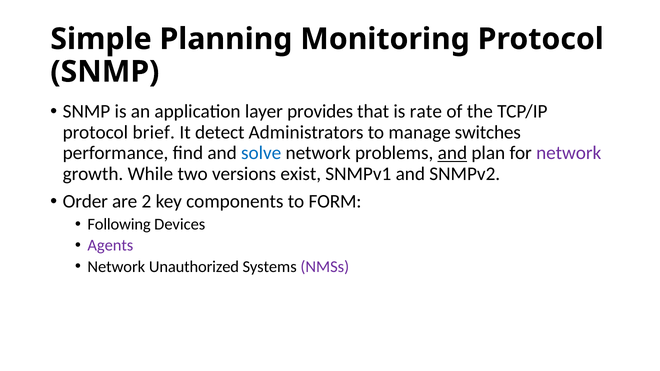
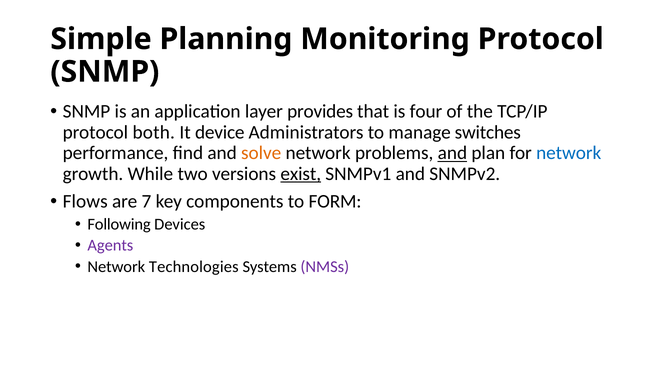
rate: rate -> four (426, 112)
brief: brief -> both (154, 132)
detect: detect -> device (220, 132)
solve colour: blue -> orange (261, 153)
network colour: purple -> blue (569, 153)
exist underline: none -> present (301, 174)
Order: Order -> Flows (85, 202)
2: 2 -> 7 (146, 202)
Unauthorized: Unauthorized -> Technologies (194, 267)
